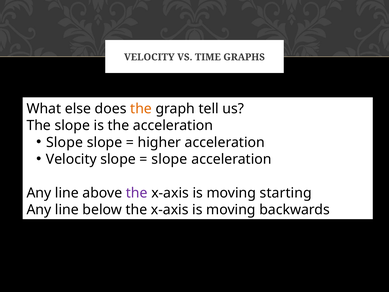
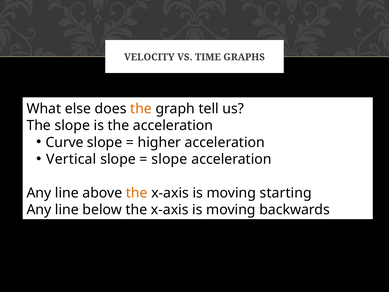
Slope: Slope -> Curve (65, 142)
Velocity: Velocity -> Vertical (71, 159)
the colour: purple -> orange (137, 193)
